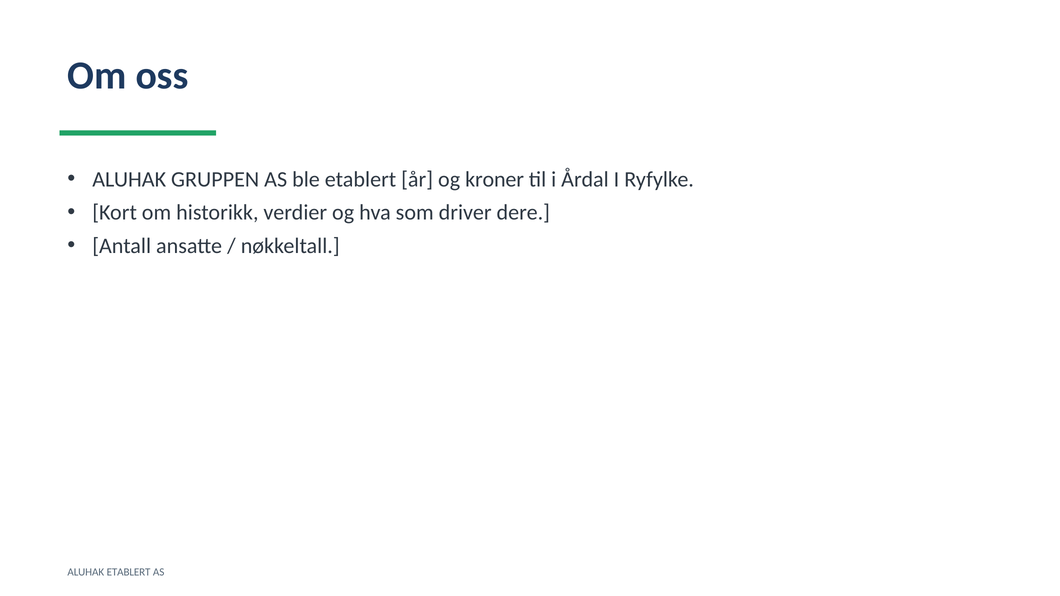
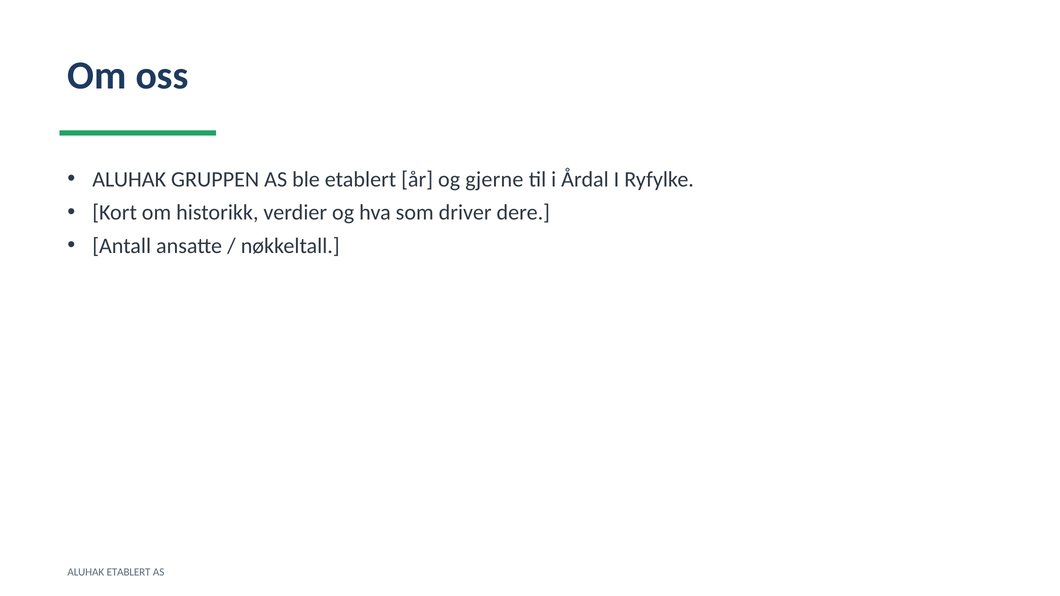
kroner: kroner -> gjerne (494, 180)
